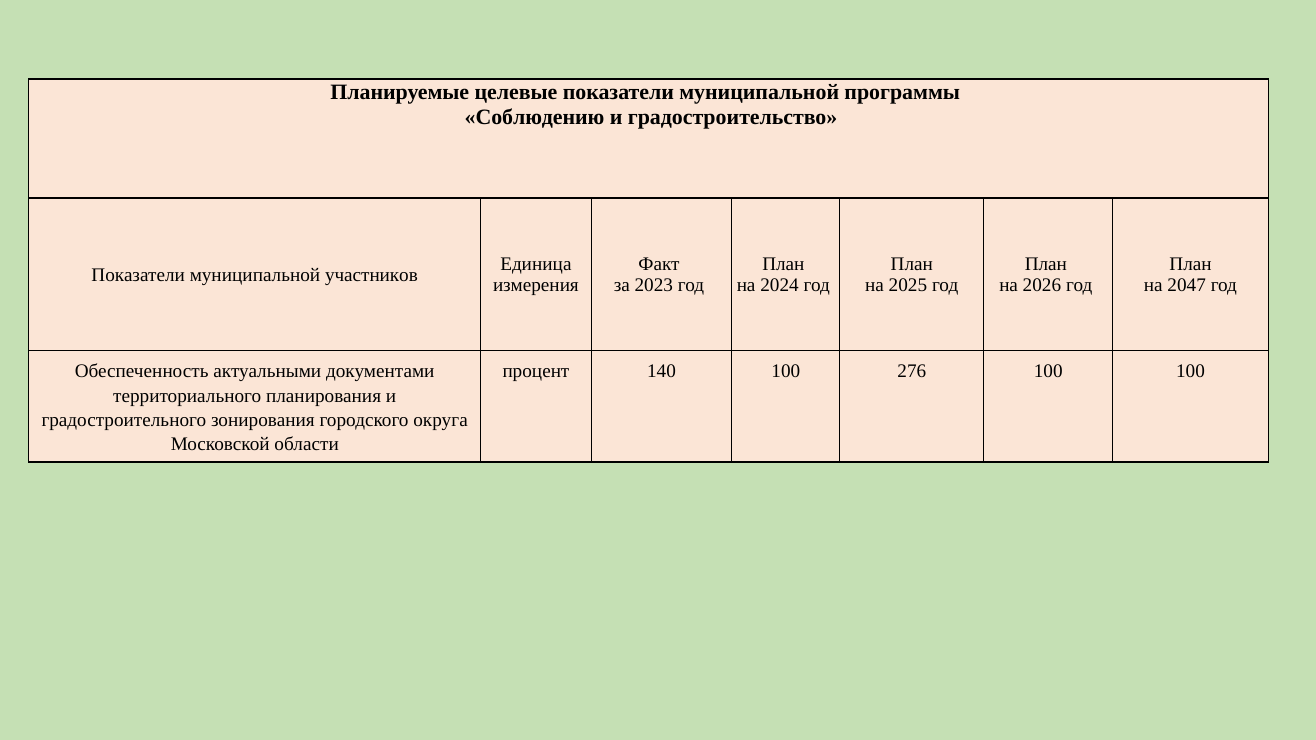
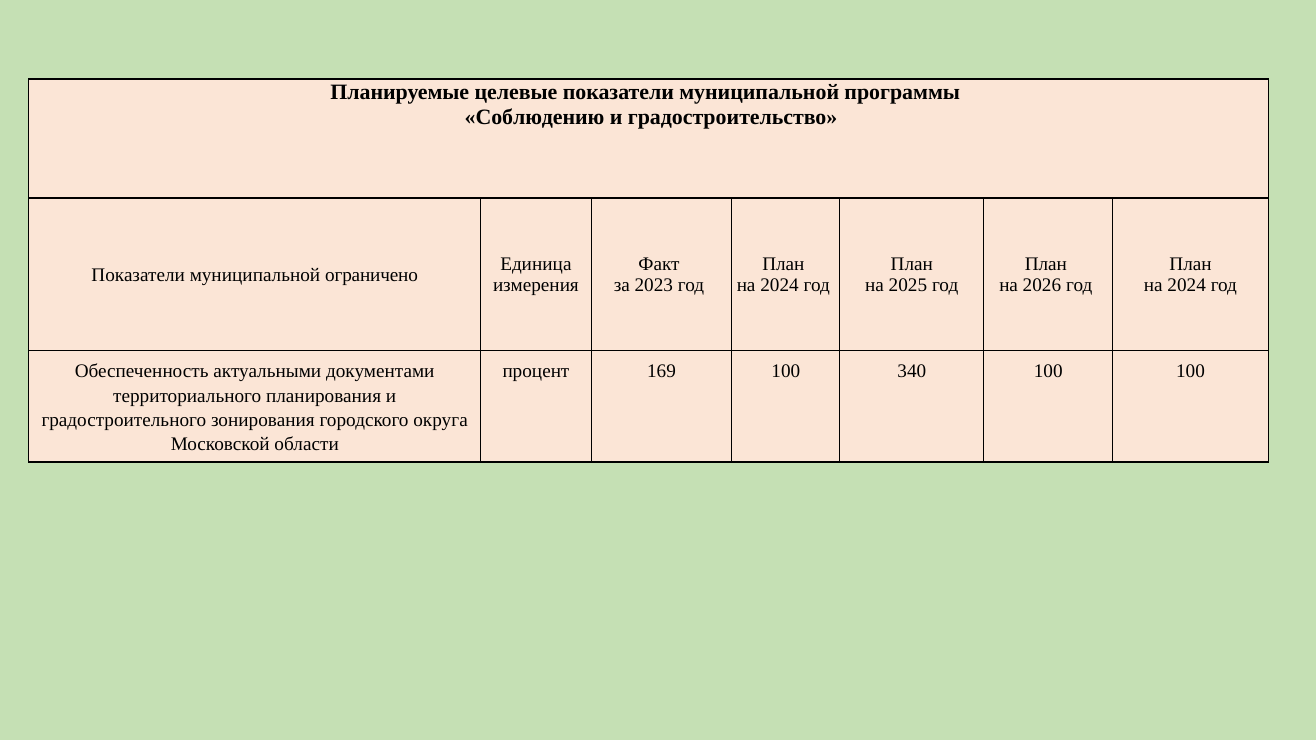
участников: участников -> ограничено (372, 275)
2047: 2047 -> 2024 (1187, 286)
140: 140 -> 169 (661, 372)
276: 276 -> 340 (912, 372)
